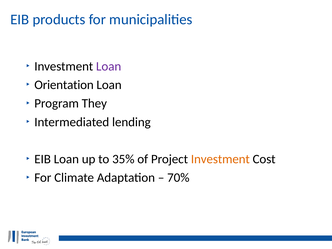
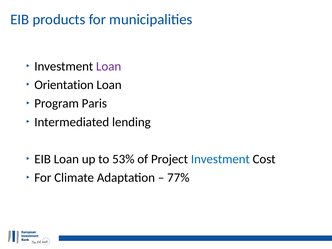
They: They -> Paris (94, 103)
35%: 35% -> 53% (123, 159)
Investment colour: orange -> blue (220, 159)
70%: 70% -> 77% (178, 178)
